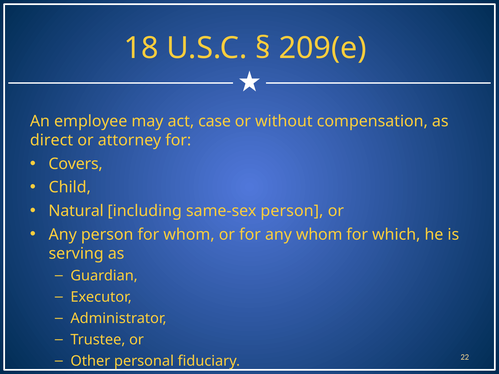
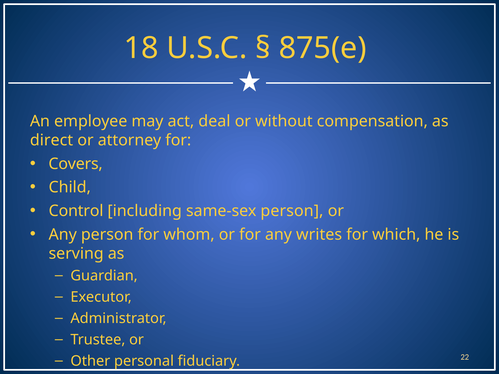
209(e: 209(e -> 875(e (323, 48)
case: case -> deal (214, 121)
Natural: Natural -> Control (76, 211)
any whom: whom -> writes (319, 235)
